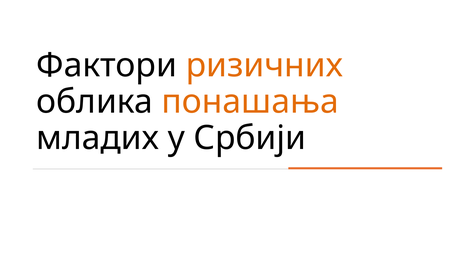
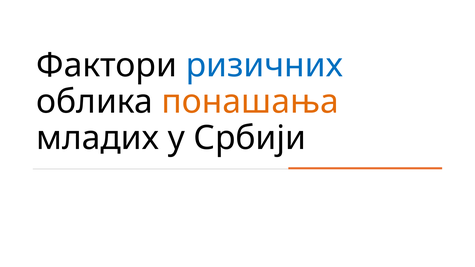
ризичних colour: orange -> blue (264, 65)
